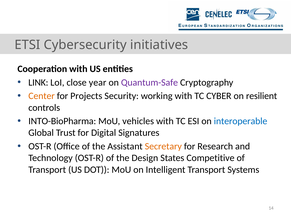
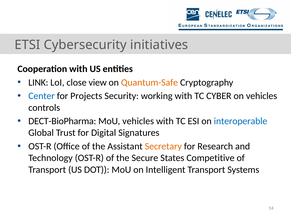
year: year -> view (98, 83)
Quantum-Safe colour: purple -> orange (149, 83)
Center colour: orange -> blue (42, 96)
on resilient: resilient -> vehicles (262, 96)
INTO-BioPharma: INTO-BioPharma -> DECT-BioPharma (62, 121)
Design: Design -> Secure (145, 158)
